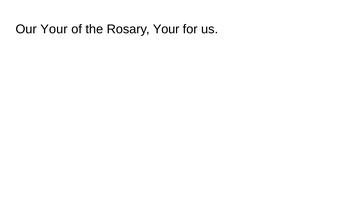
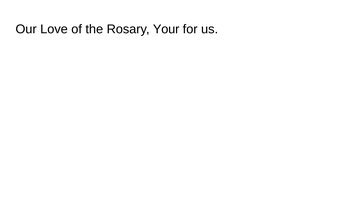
Our Your: Your -> Love (54, 29)
